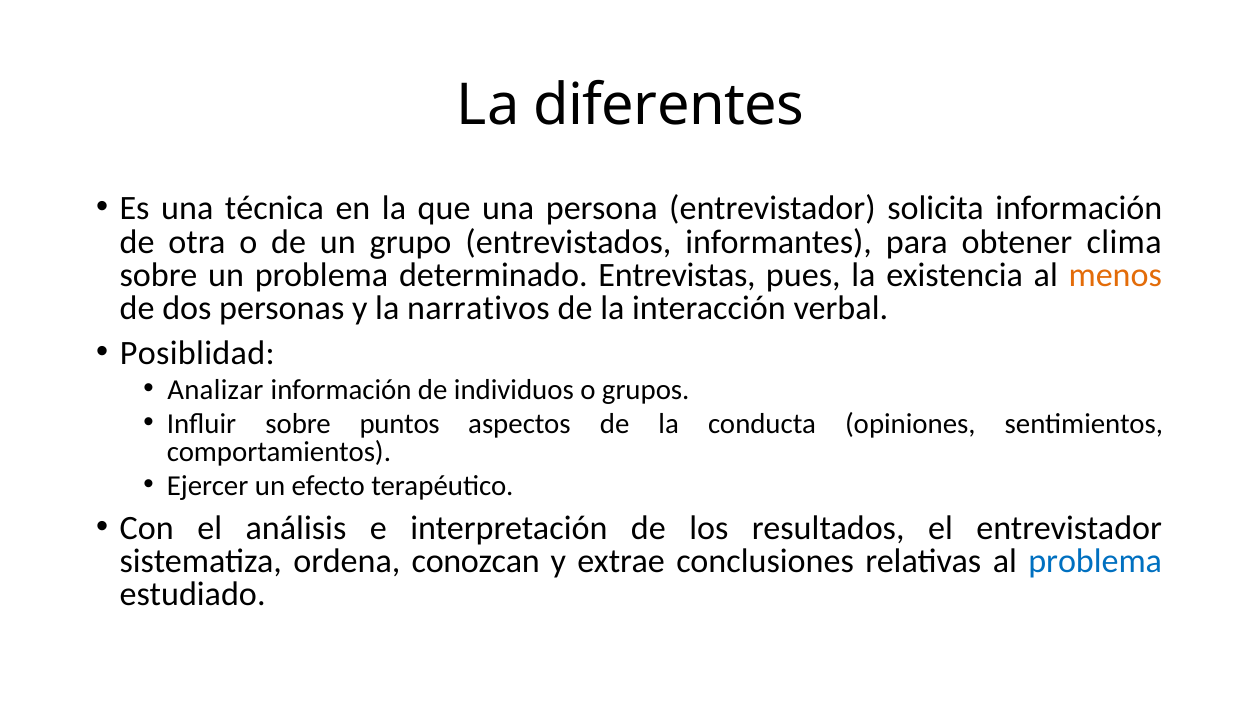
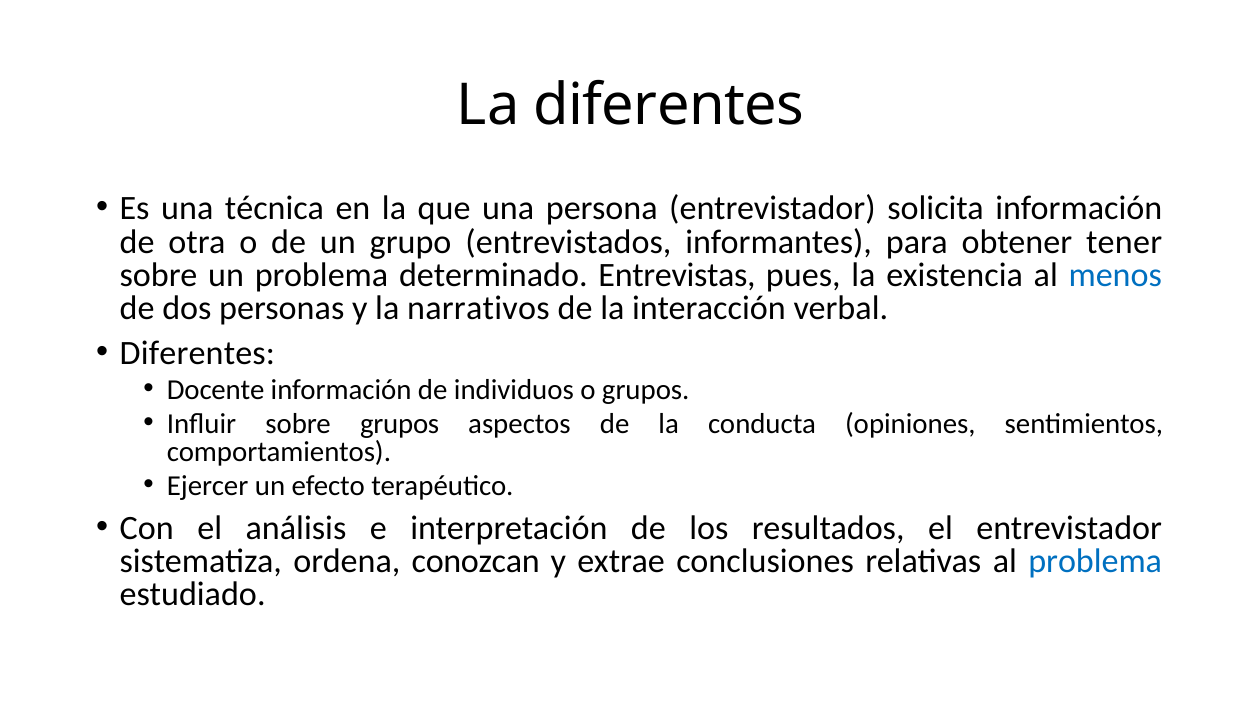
clima: clima -> tener (1124, 242)
menos colour: orange -> blue (1115, 275)
Posiblidad: Posiblidad -> Diferentes (197, 353)
Analizar: Analizar -> Docente (216, 390)
sobre puntos: puntos -> grupos (400, 424)
